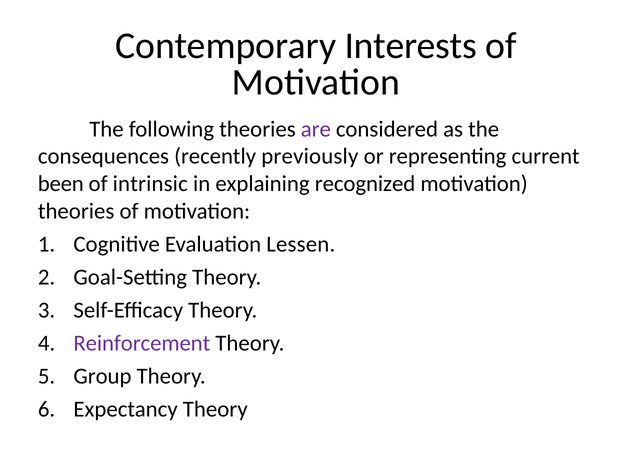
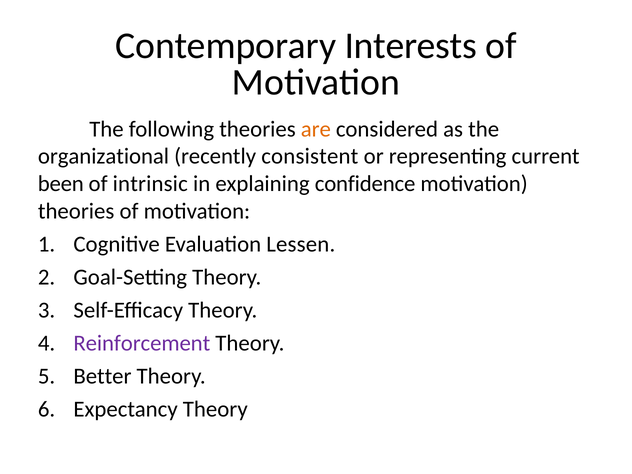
are colour: purple -> orange (316, 129)
consequences: consequences -> organizational (103, 156)
previously: previously -> consistent (310, 156)
recognized: recognized -> confidence (365, 184)
Group: Group -> Better (102, 376)
